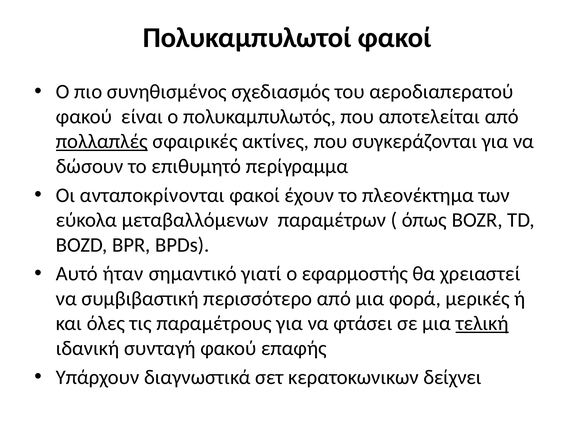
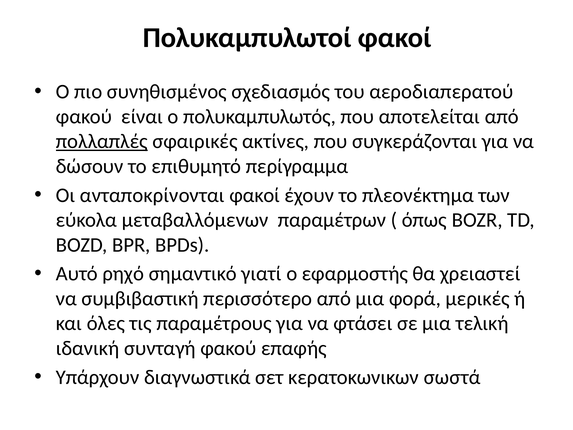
ήταν: ήταν -> ρηχό (123, 274)
τελική underline: present -> none (482, 323)
δείχνει: δείχνει -> σωστά (452, 377)
